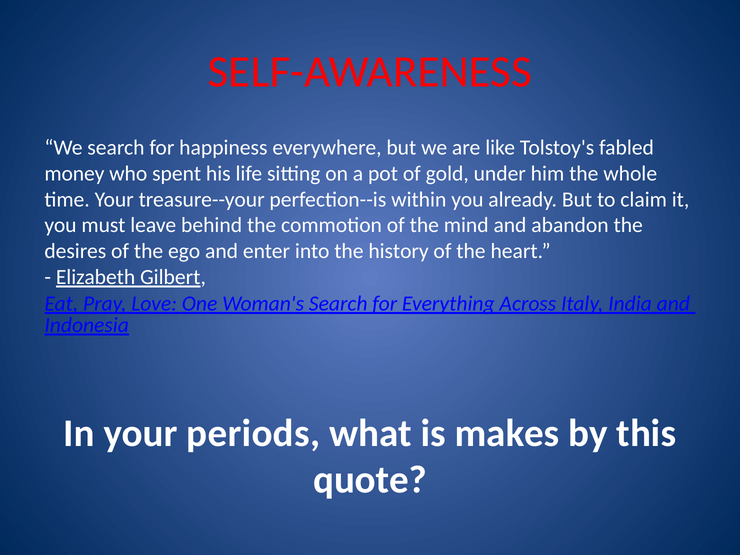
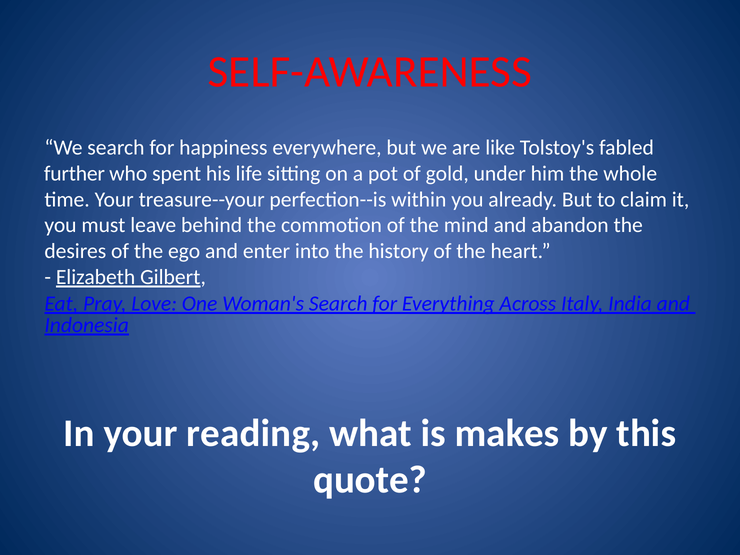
money: money -> further (74, 174)
periods: periods -> reading (253, 433)
